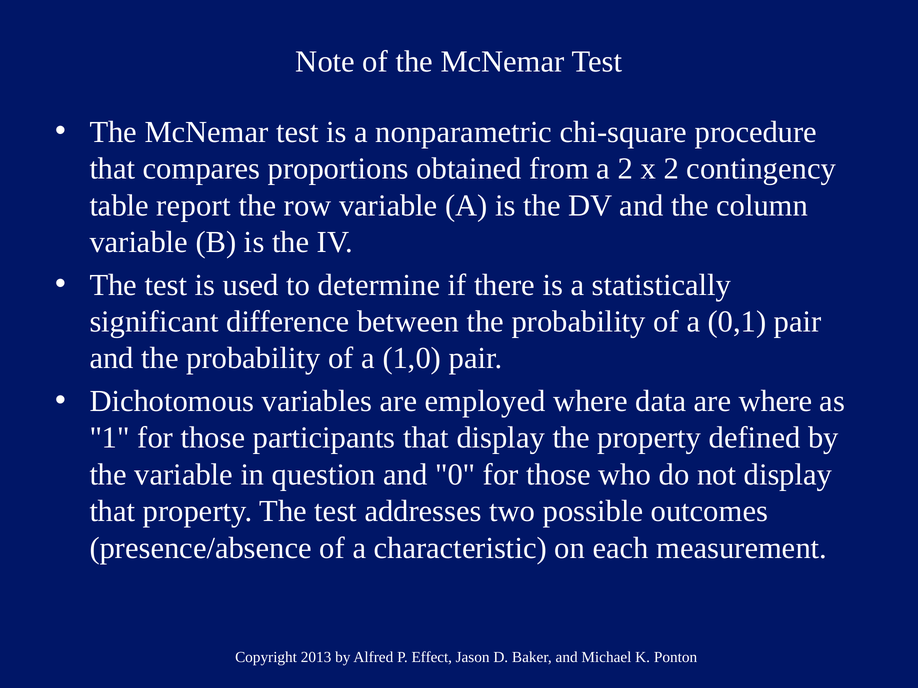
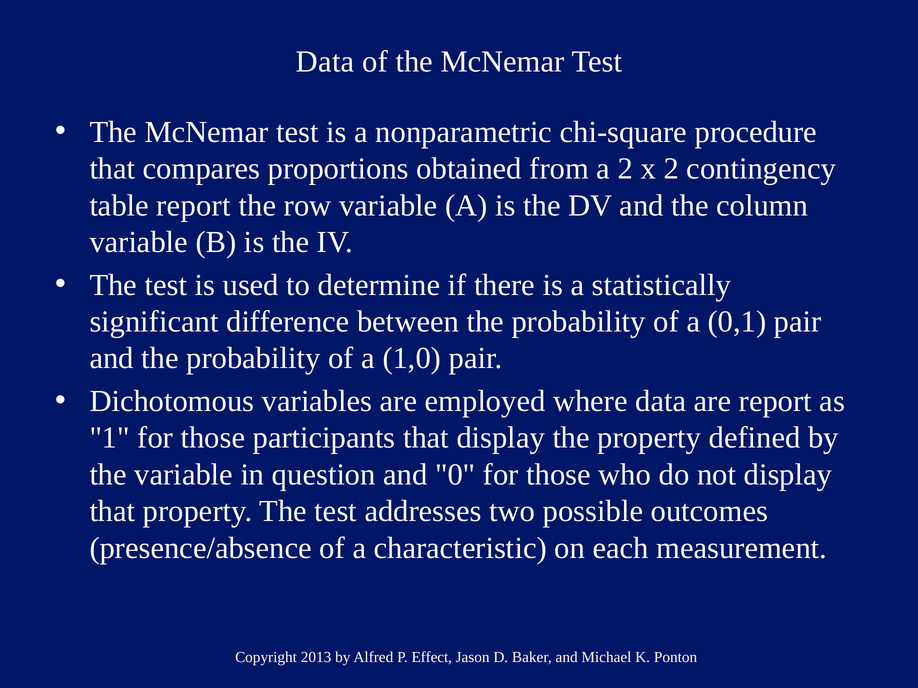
Note: Note -> Data (325, 62)
are where: where -> report (775, 401)
